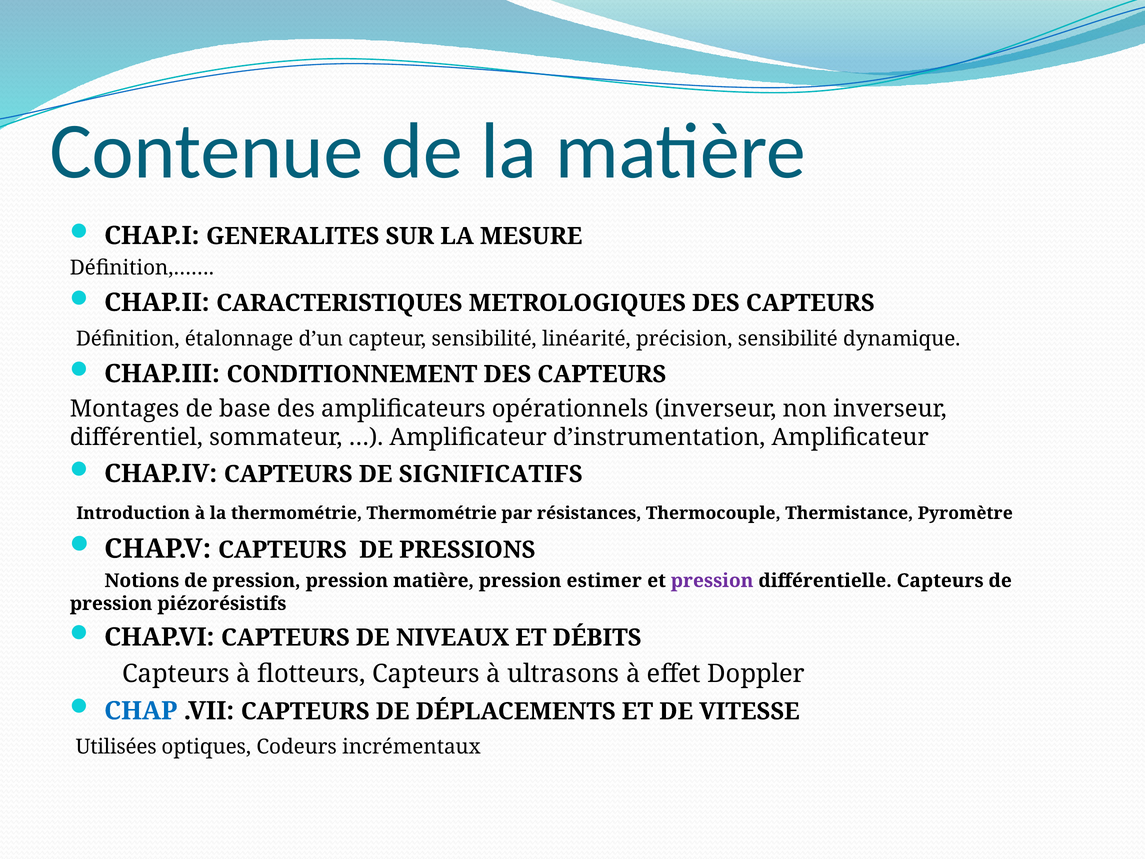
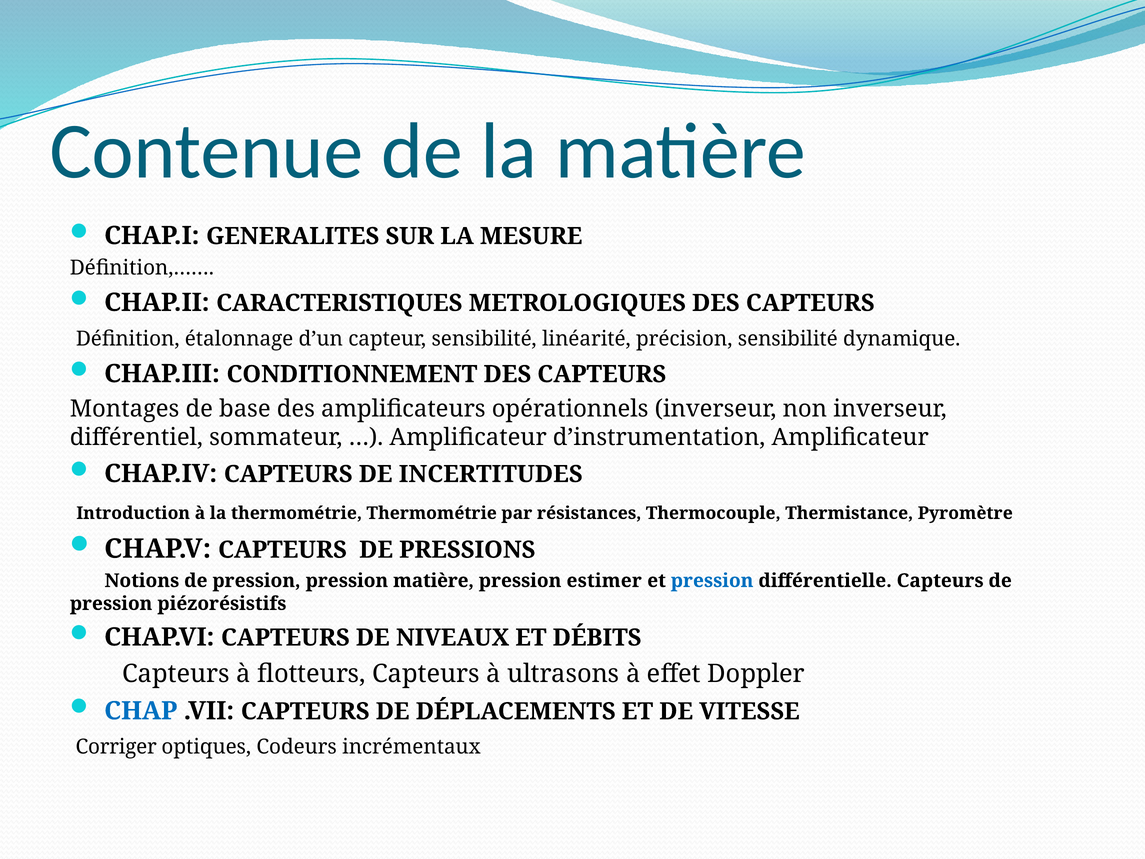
SIGNIFICATIFS: SIGNIFICATIFS -> INCERTITUDES (491, 474)
pression colour: purple -> blue (712, 581)
Utilisées: Utilisées -> Corriger (116, 747)
